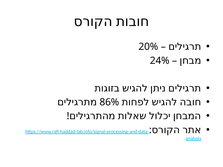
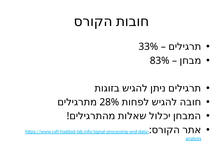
20%: 20% -> 33% (148, 47)
24%: 24% -> 83% (160, 61)
86%: 86% -> 28% (109, 102)
